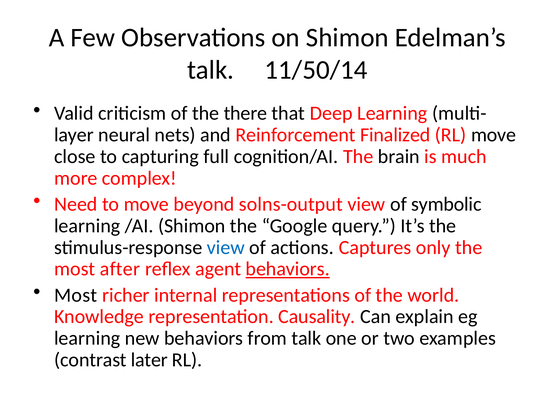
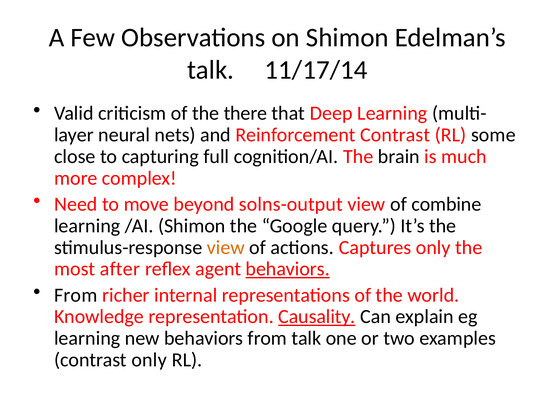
11/50/14: 11/50/14 -> 11/17/14 (316, 70)
Reinforcement Finalized: Finalized -> Contrast (395, 135)
RL move: move -> some (493, 135)
symbolic: symbolic -> combine (446, 204)
view colour: blue -> orange (226, 248)
Most: Most -> From (76, 295)
Causality underline: none -> present (317, 317)
contrast later: later -> only (149, 360)
